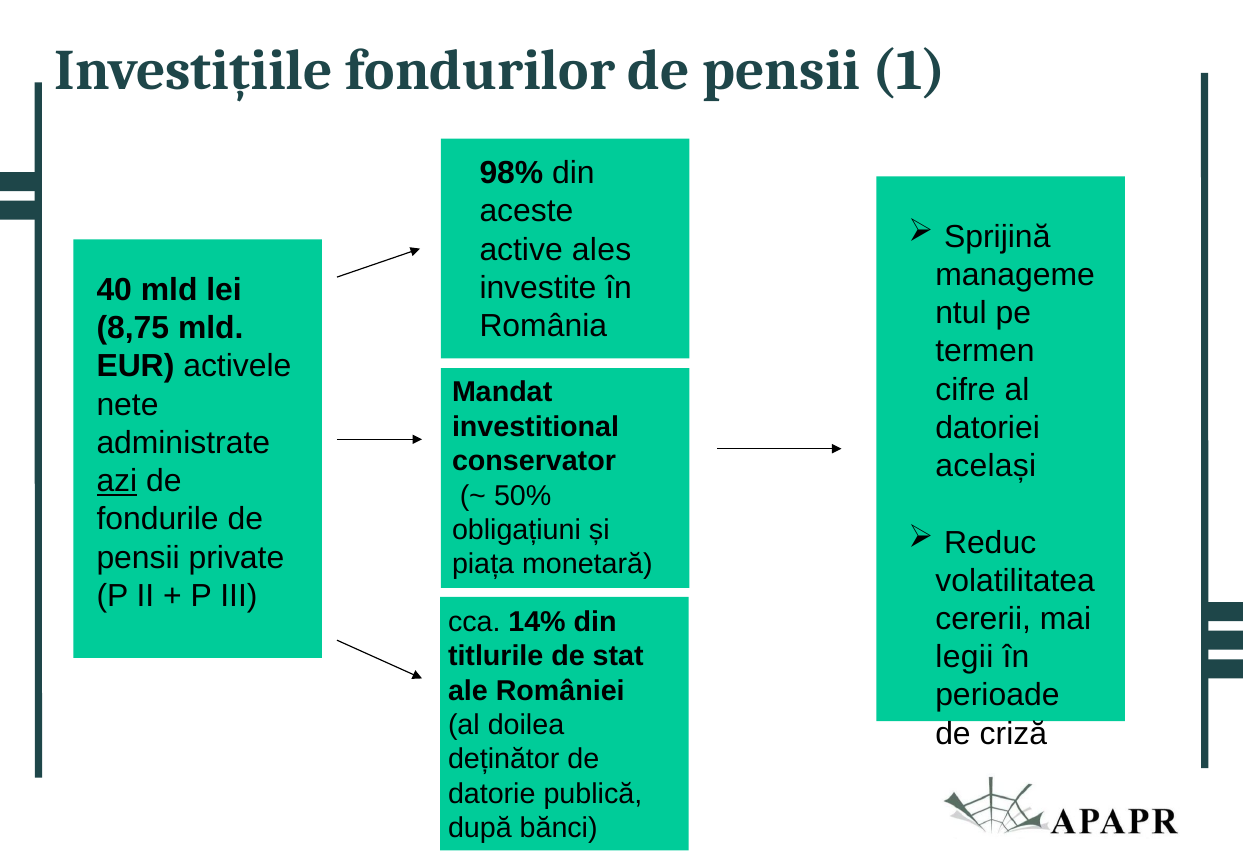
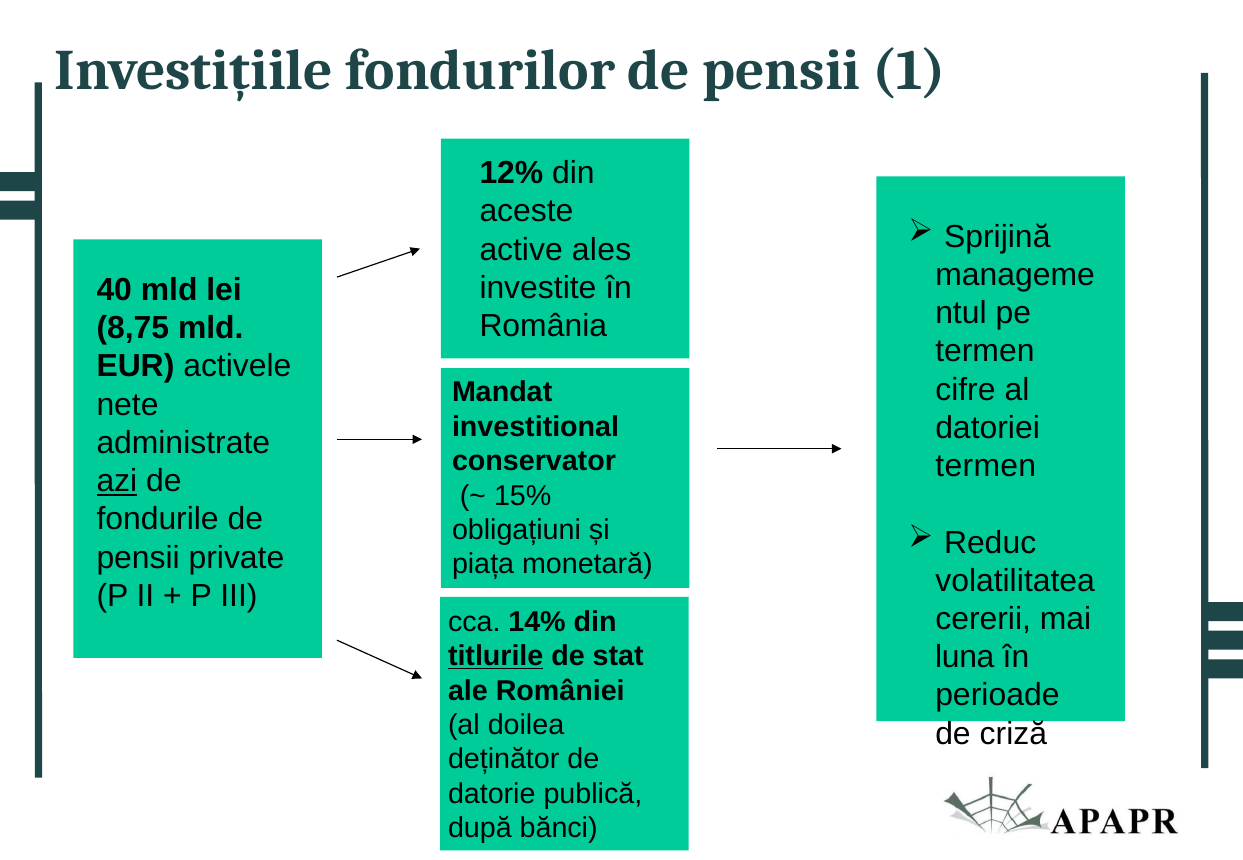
98%: 98% -> 12% (511, 173)
același: același -> termen (986, 466)
50%: 50% -> 15% (523, 496)
legii: legii -> luna (965, 658)
titlurile underline: none -> present (496, 657)
